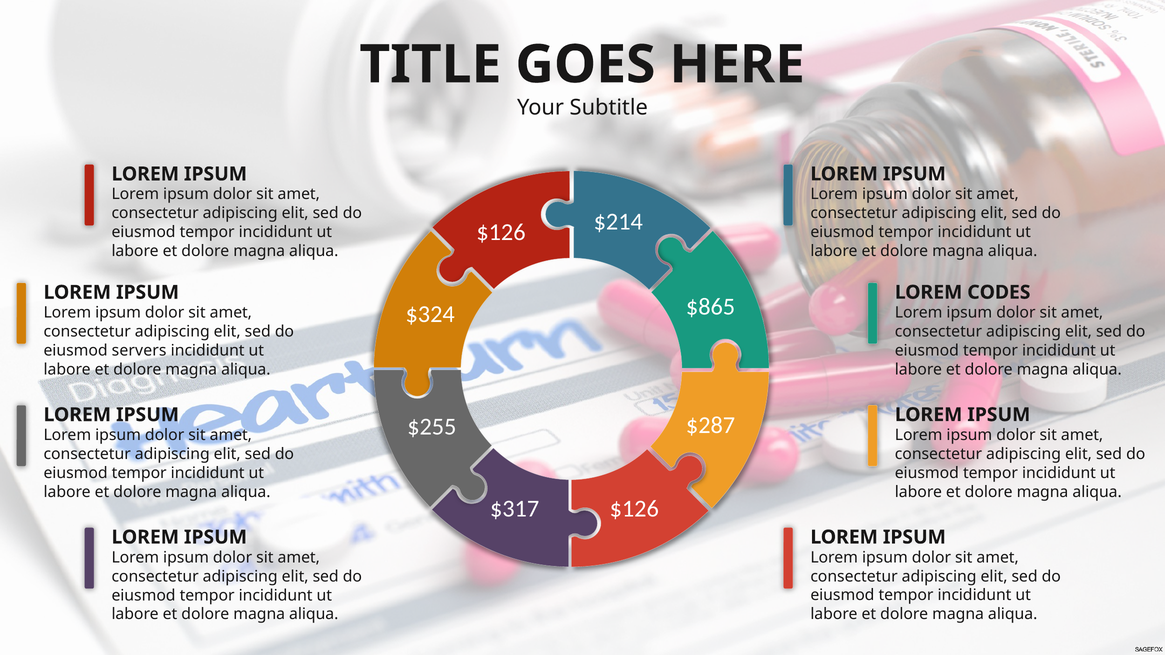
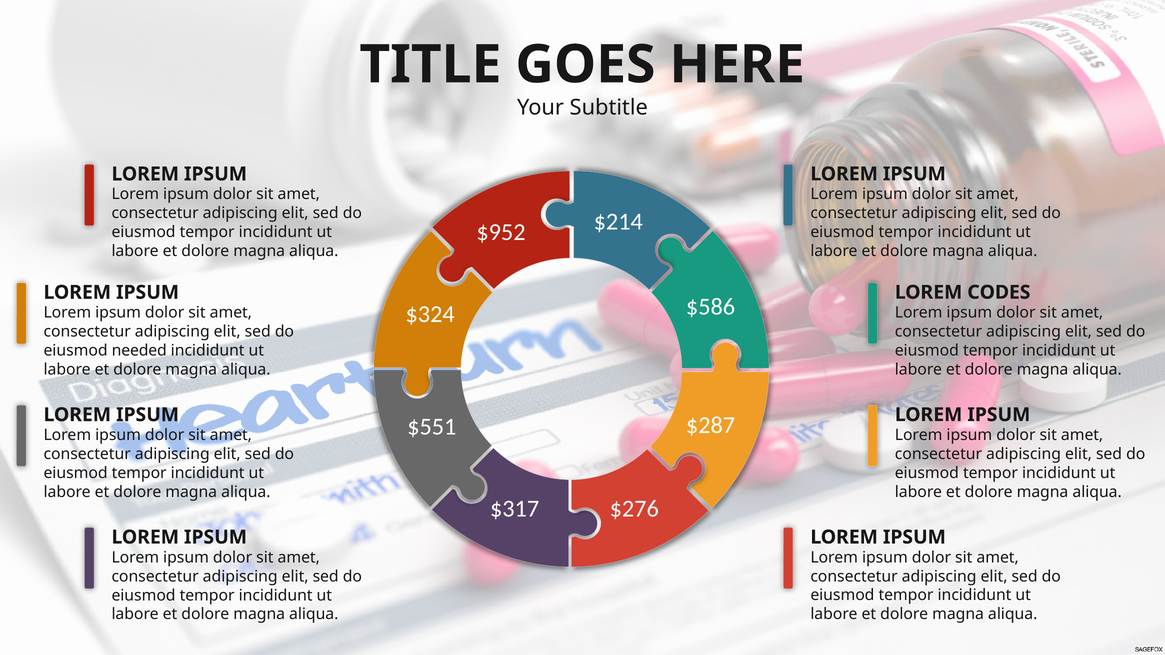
$126: $126 -> $952 (501, 232)
$865: $865 -> $586 (711, 307)
servers: servers -> needed (139, 351)
$255: $255 -> $551 (432, 427)
$126: $126 -> $276 (634, 509)
